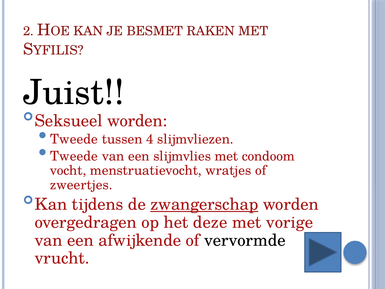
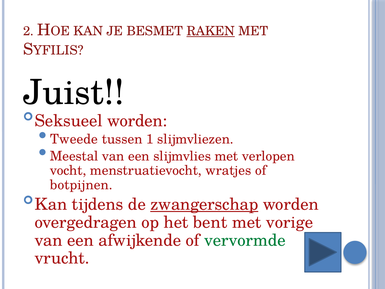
RAKEN underline: none -> present (211, 31)
4: 4 -> 1 (150, 139)
Tweede: Tweede -> Meestal (74, 156)
condoom: condoom -> verlopen (268, 156)
zweertjes: zweertjes -> botpijnen (81, 185)
deze: deze -> bent (210, 222)
vervormde colour: black -> green (245, 240)
